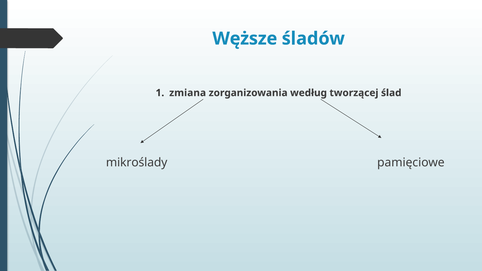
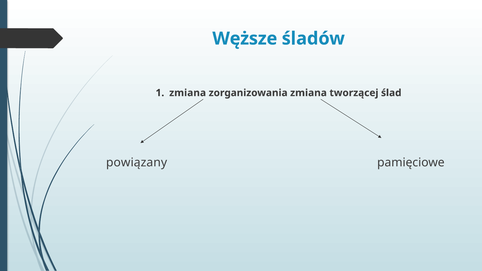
zorganizowania według: według -> zmiana (308, 93)
mikroślady: mikroślady -> powiązany (137, 163)
